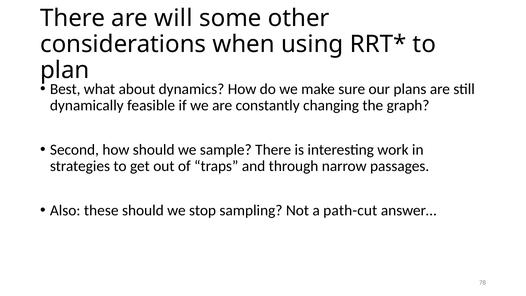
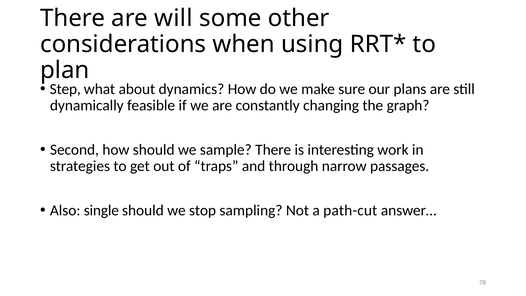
Best: Best -> Step (65, 89)
these: these -> single (101, 210)
